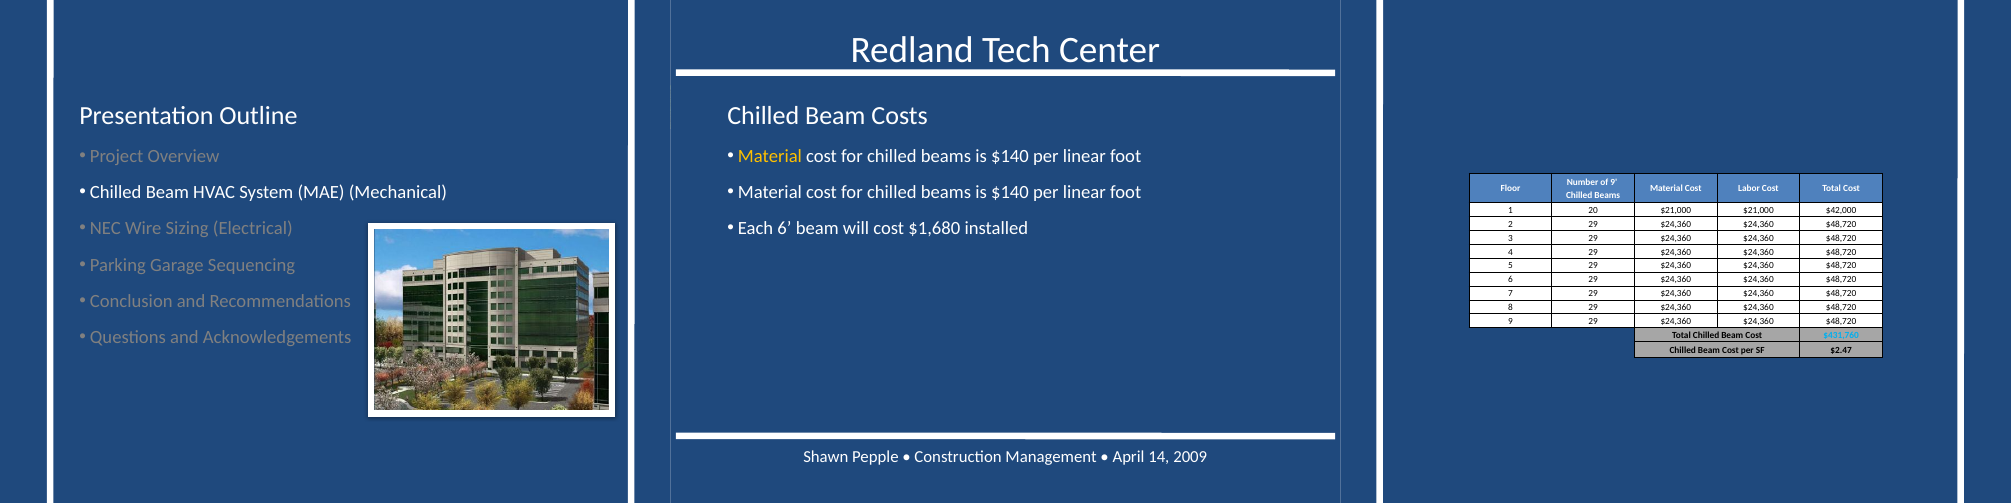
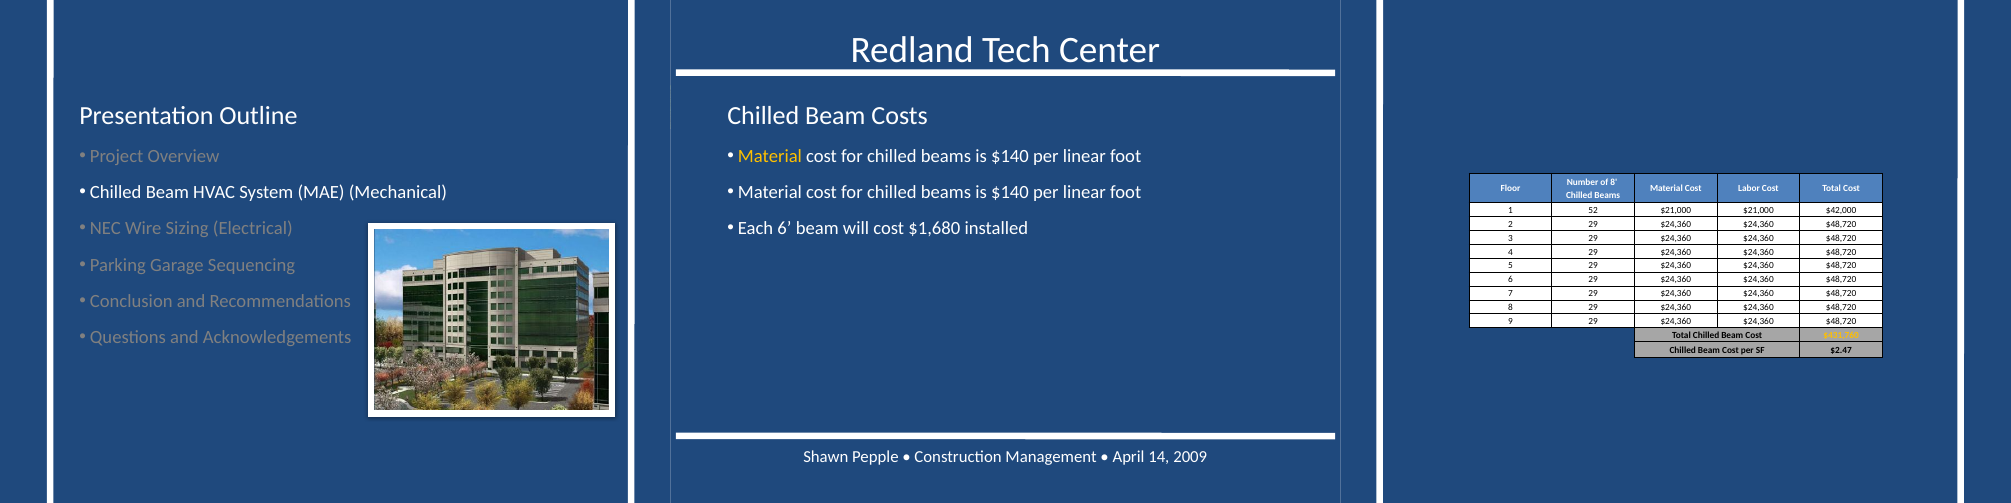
of 9: 9 -> 8 (1614, 182)
20: 20 -> 52 (1593, 210)
$431,760 colour: light blue -> yellow (1841, 336)
